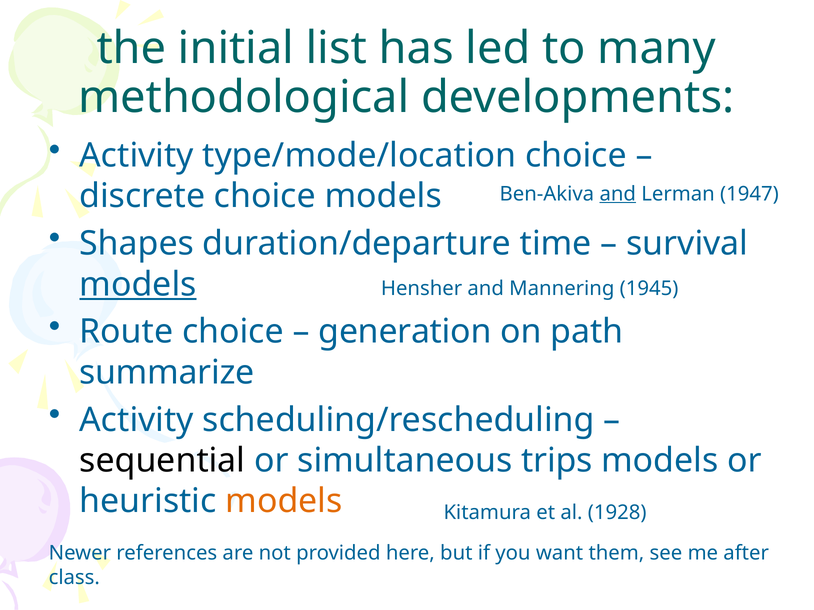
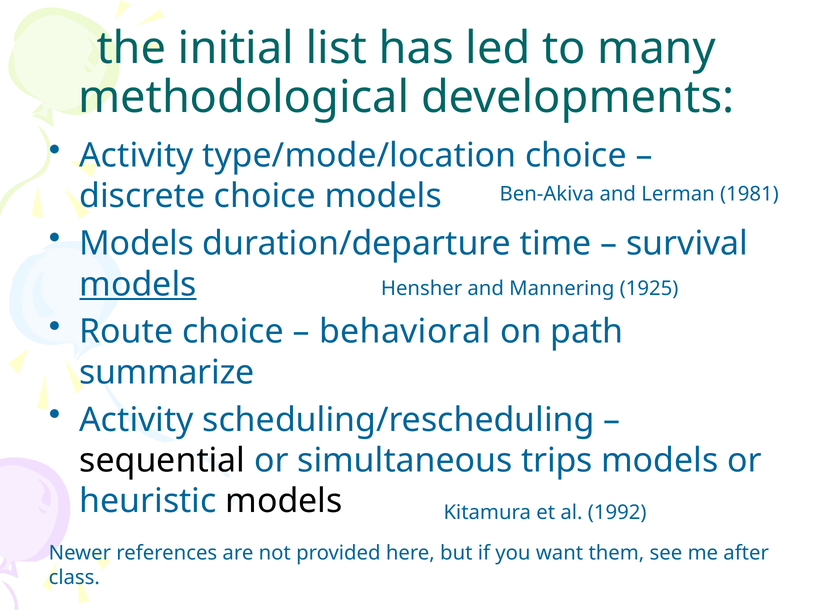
and underline: present -> none (618, 194)
1947: 1947 -> 1981 (749, 194)
Shapes: Shapes -> Models (137, 244)
1945: 1945 -> 1925 (649, 289)
generation: generation -> behavioral (405, 332)
models colour: orange -> black (284, 502)
1928: 1928 -> 1992 (617, 513)
